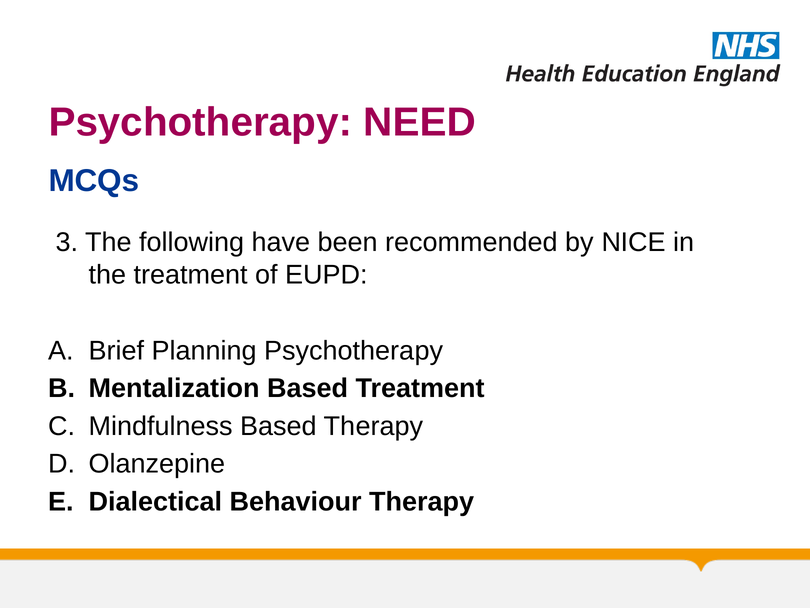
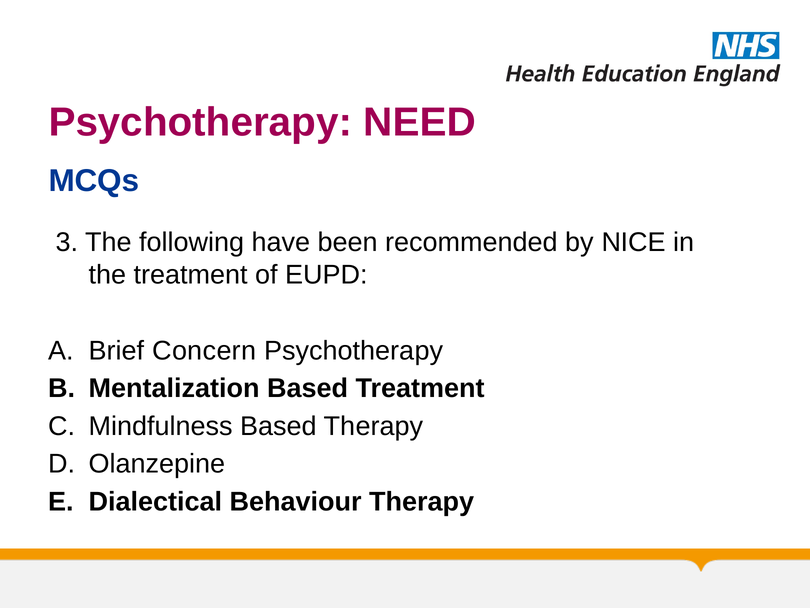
Planning: Planning -> Concern (204, 350)
